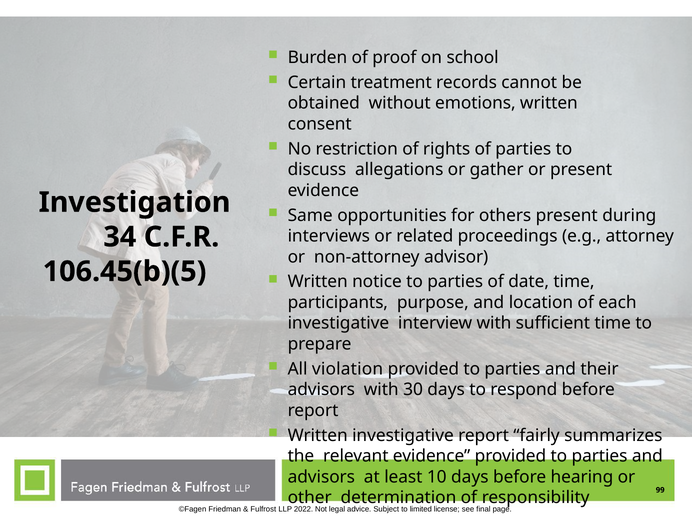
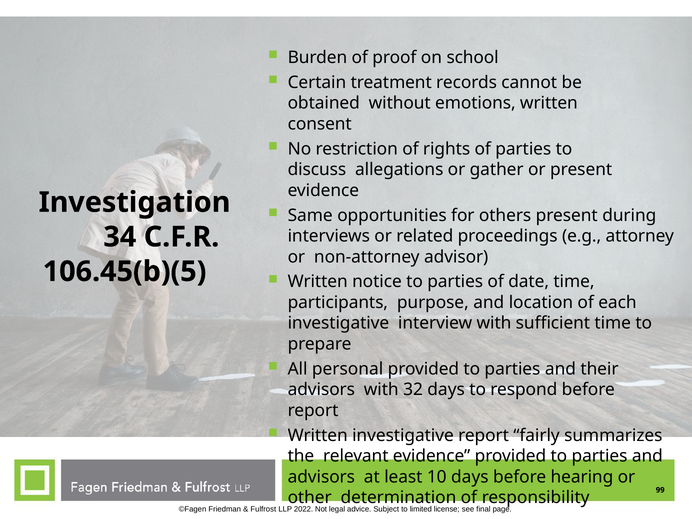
violation: violation -> personal (348, 369)
30: 30 -> 32 (413, 390)
